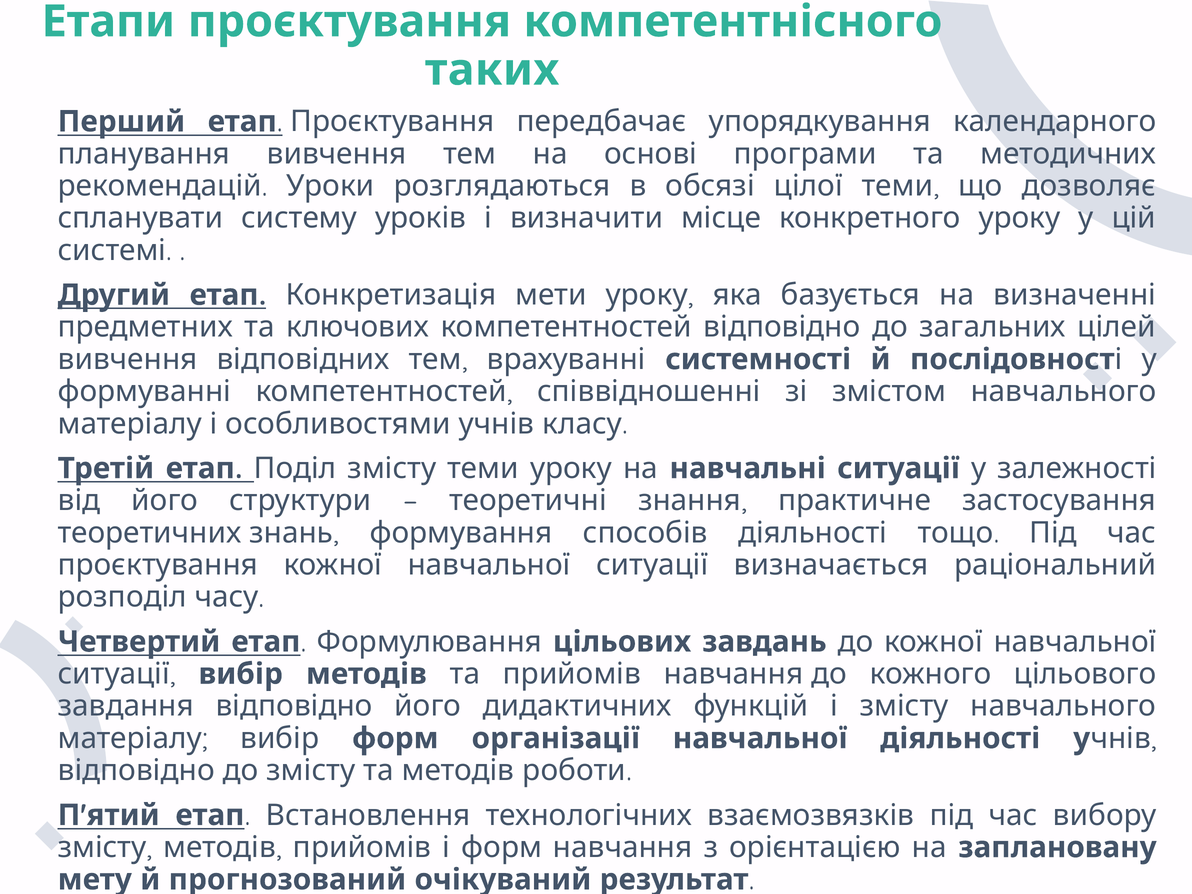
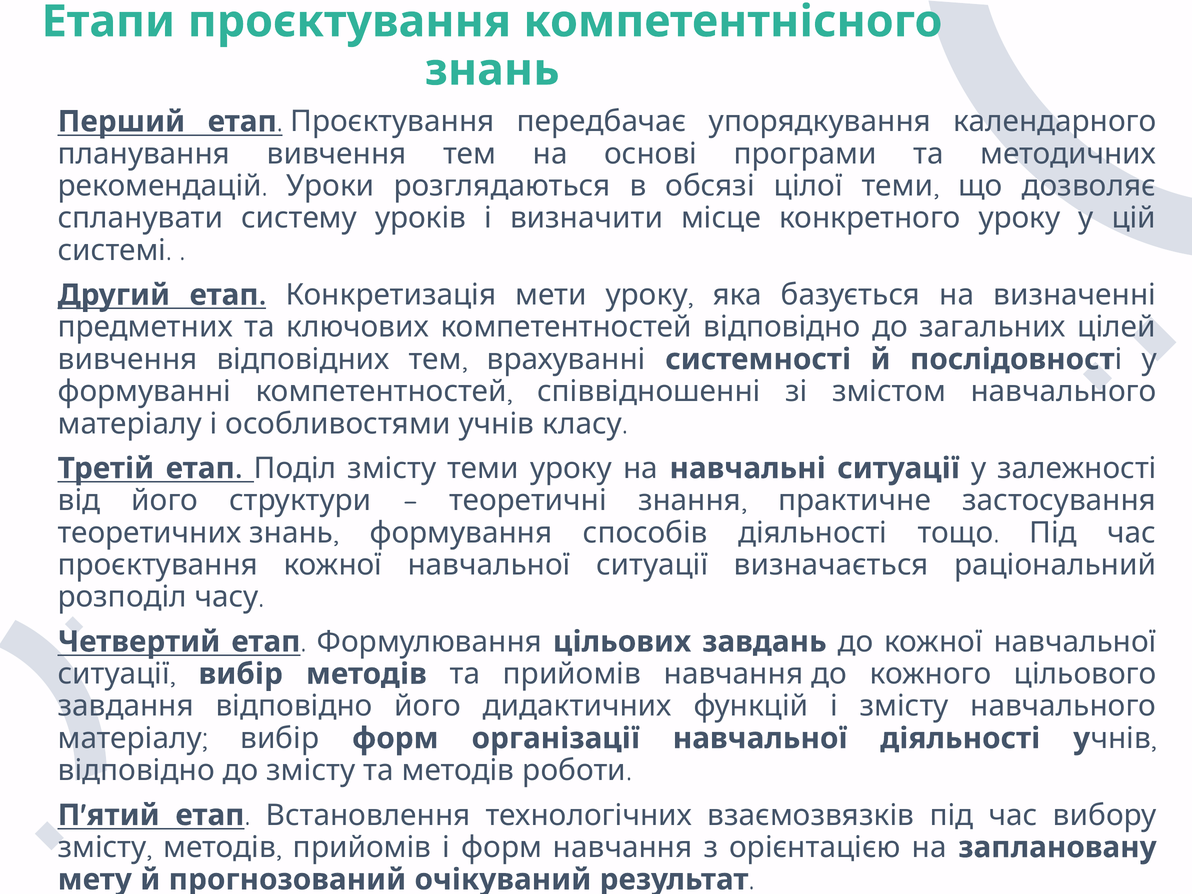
таких: таких -> знань (492, 70)
